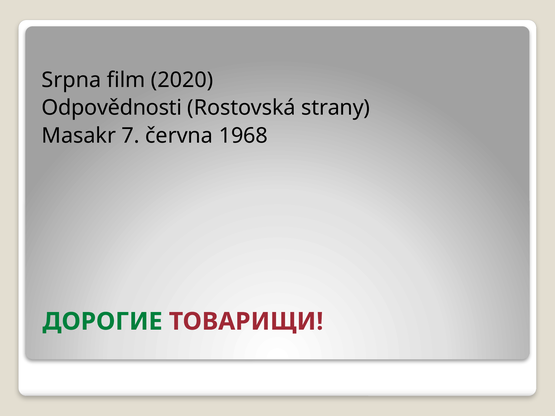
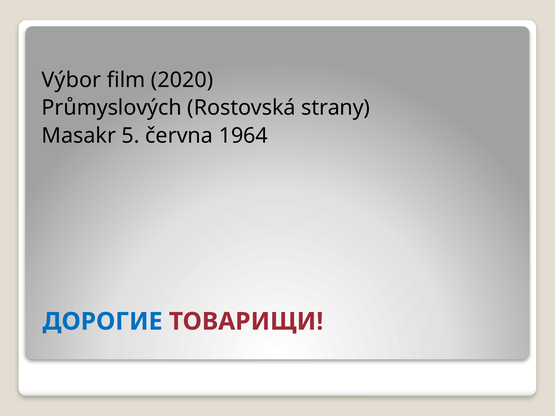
Srpna: Srpna -> Výbor (71, 80)
Odpovědnosti: Odpovědnosti -> Průmyslových (112, 108)
7: 7 -> 5 (131, 136)
1968: 1968 -> 1964 (243, 136)
ДОРОГИЕ colour: green -> blue (102, 322)
